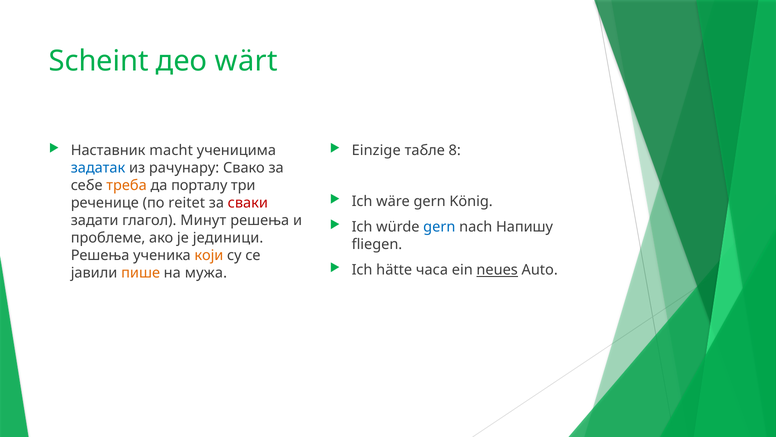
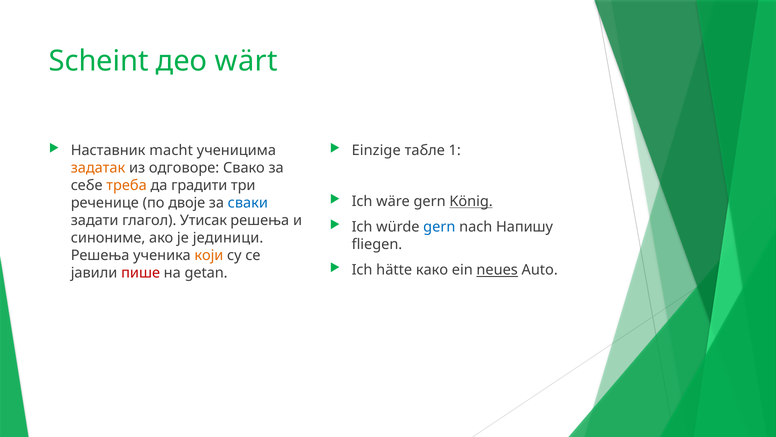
8: 8 -> 1 (455, 150)
задатак colour: blue -> orange (98, 168)
рачунару: рачунару -> одговоре (184, 168)
порталу: порталу -> градити (199, 185)
König underline: none -> present (471, 201)
reitet: reitet -> двоје (187, 203)
сваки colour: red -> blue (248, 203)
Минут: Минут -> Утисак (203, 220)
проблеме: проблеме -> синониме (108, 237)
часа: часа -> како (432, 270)
пише colour: orange -> red (141, 272)
мужа: мужа -> getan (206, 272)
